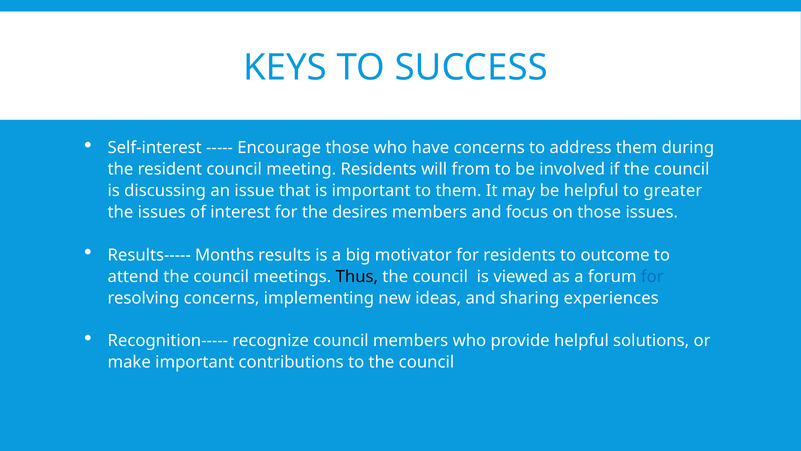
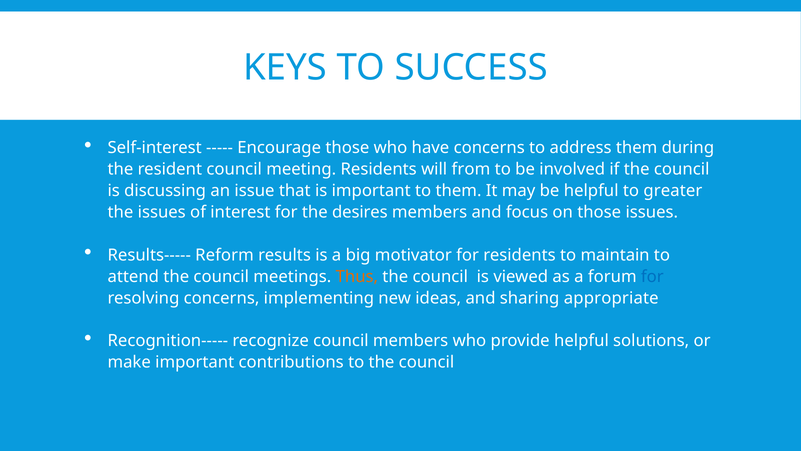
Months: Months -> Reform (224, 255)
outcome: outcome -> maintain (615, 255)
Thus colour: black -> orange (357, 276)
experiences: experiences -> appropriate (611, 298)
